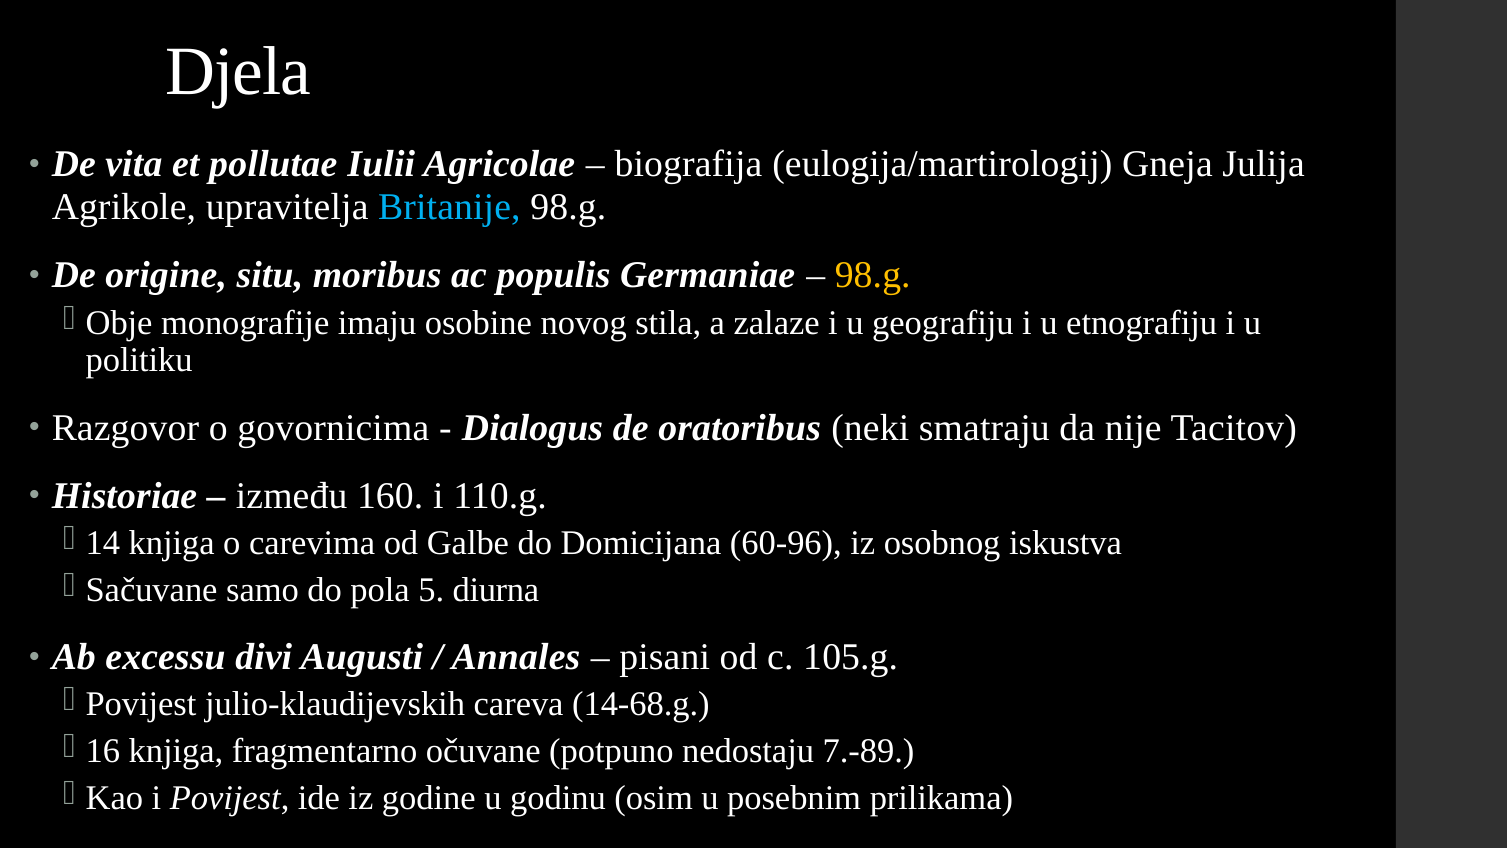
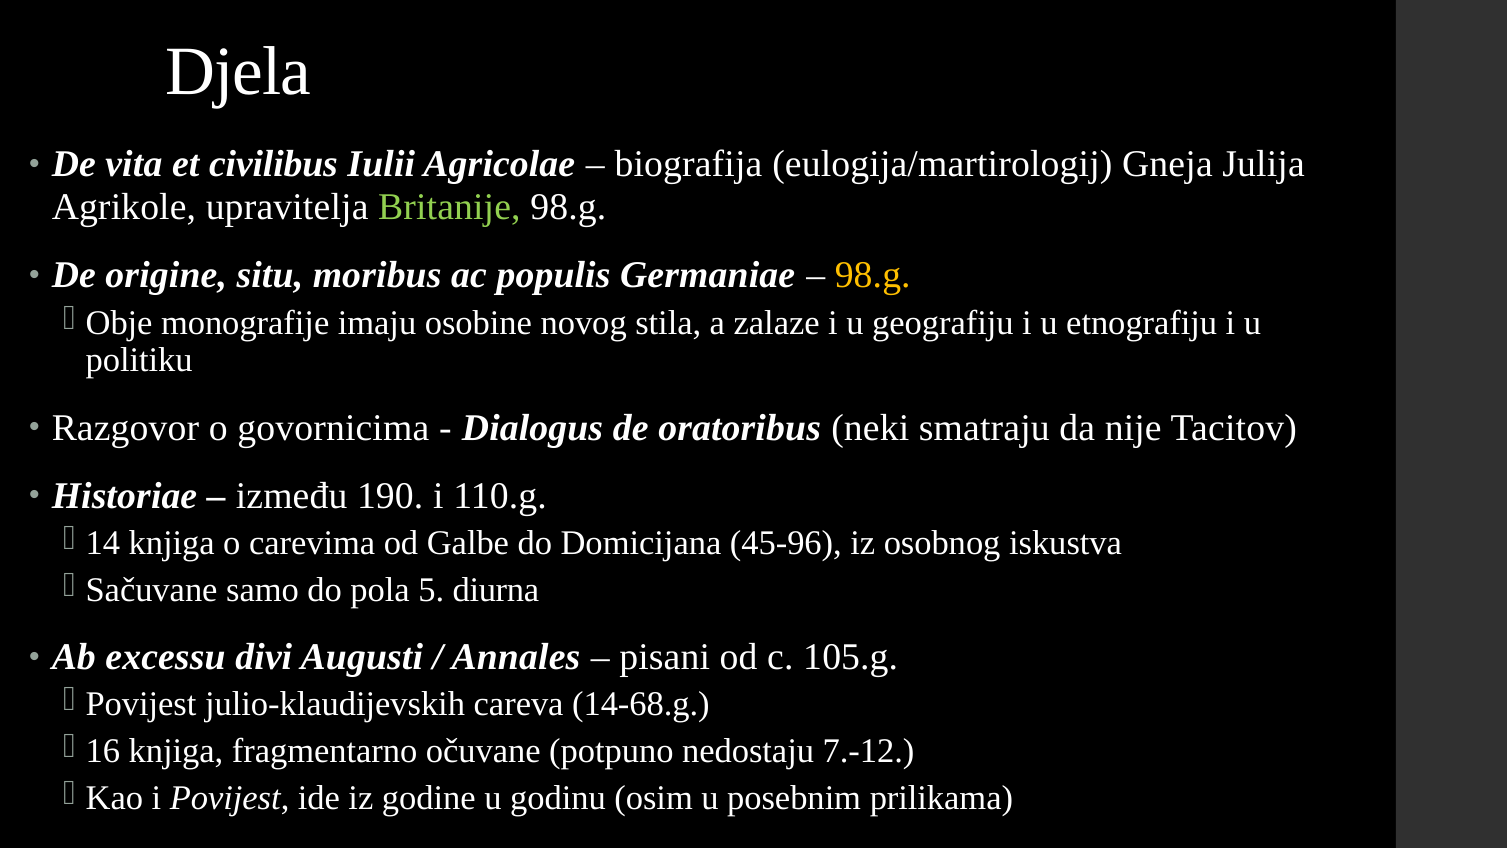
pollutae: pollutae -> civilibus (273, 164)
Britanije colour: light blue -> light green (449, 207)
160: 160 -> 190 (390, 496)
60-96: 60-96 -> 45-96 (786, 543)
7.-89: 7.-89 -> 7.-12 (869, 751)
